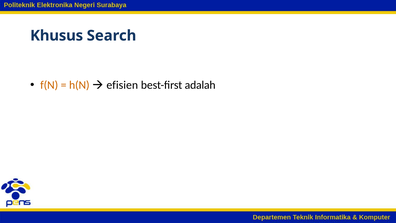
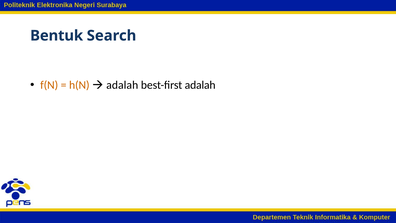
Khusus: Khusus -> Bentuk (57, 36)
efisien: efisien -> adalah (122, 85)
